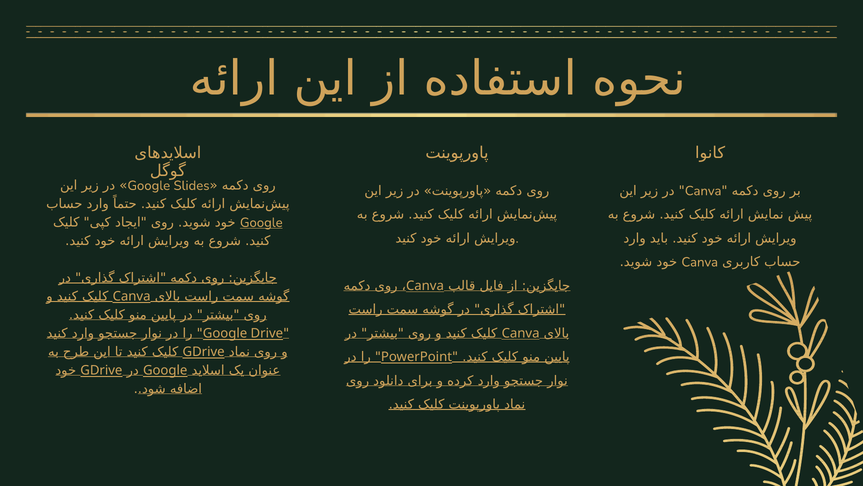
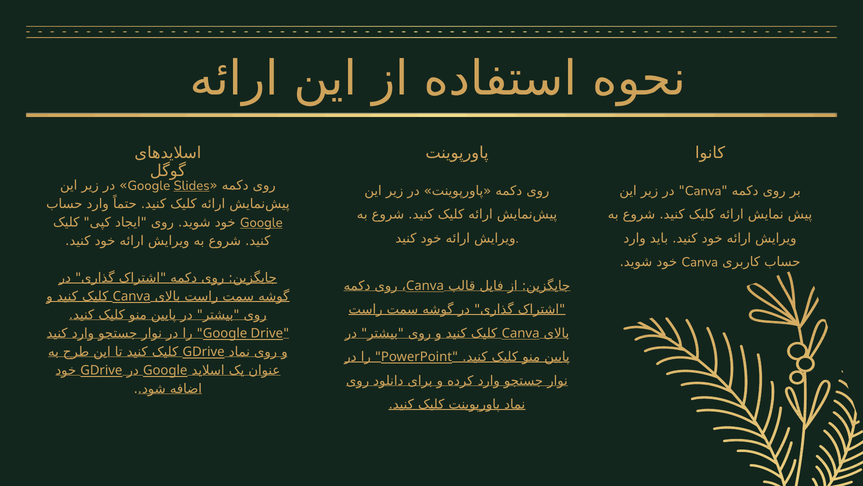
Slides underline: none -> present (192, 185)
